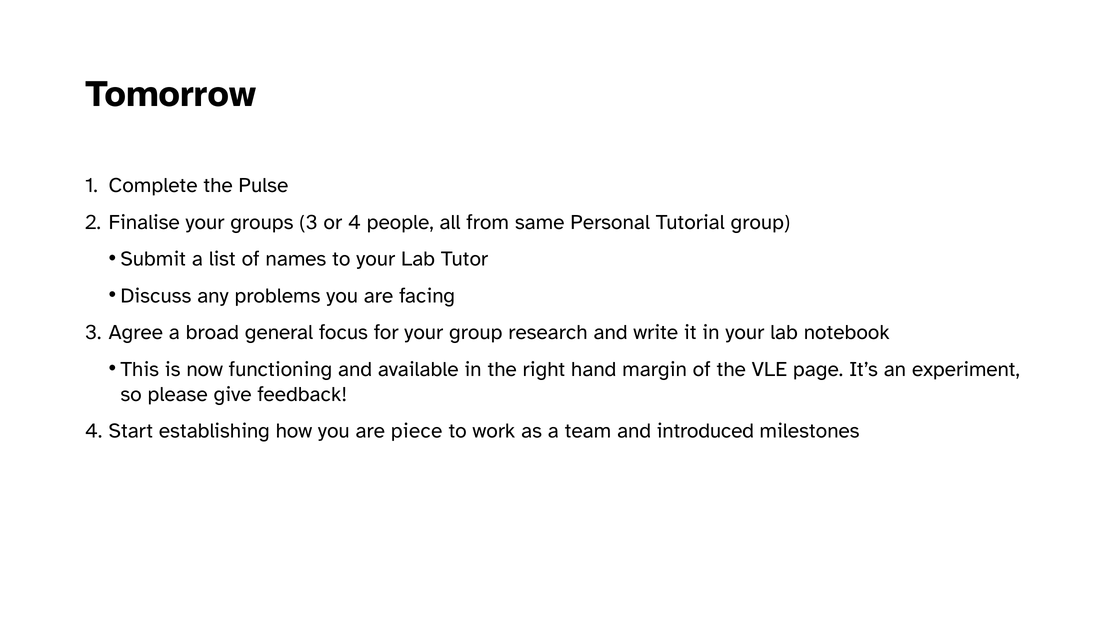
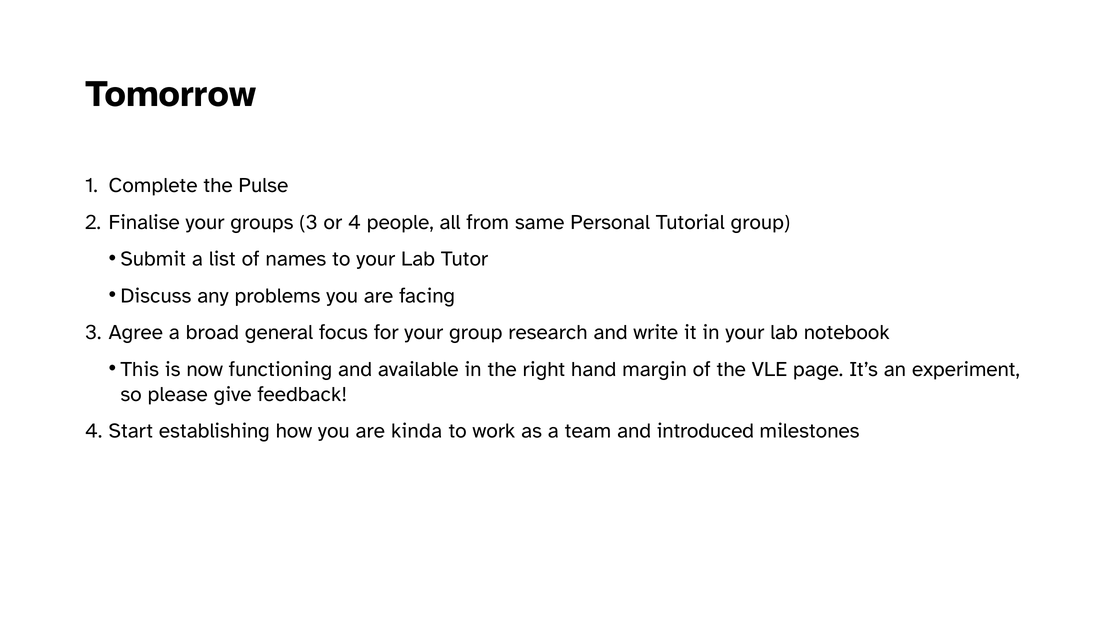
piece: piece -> kinda (417, 431)
